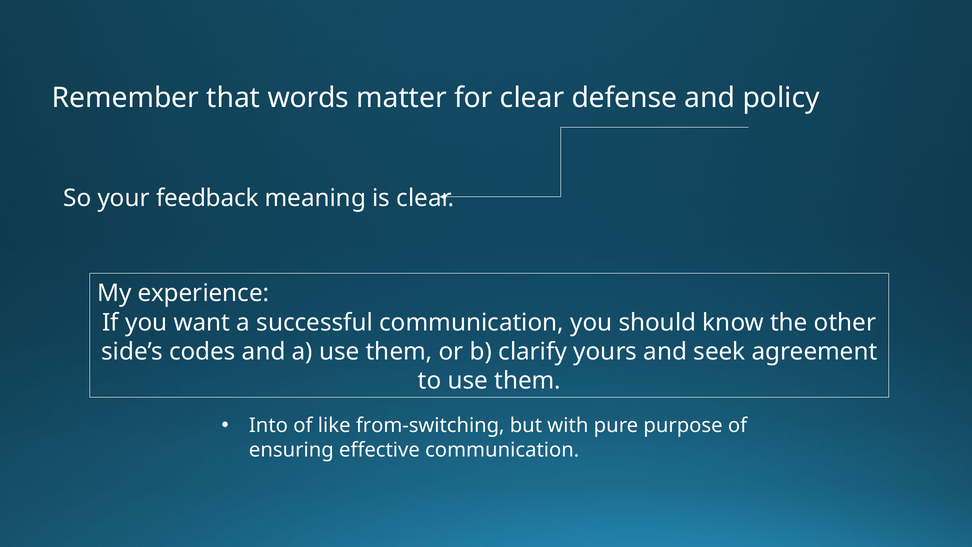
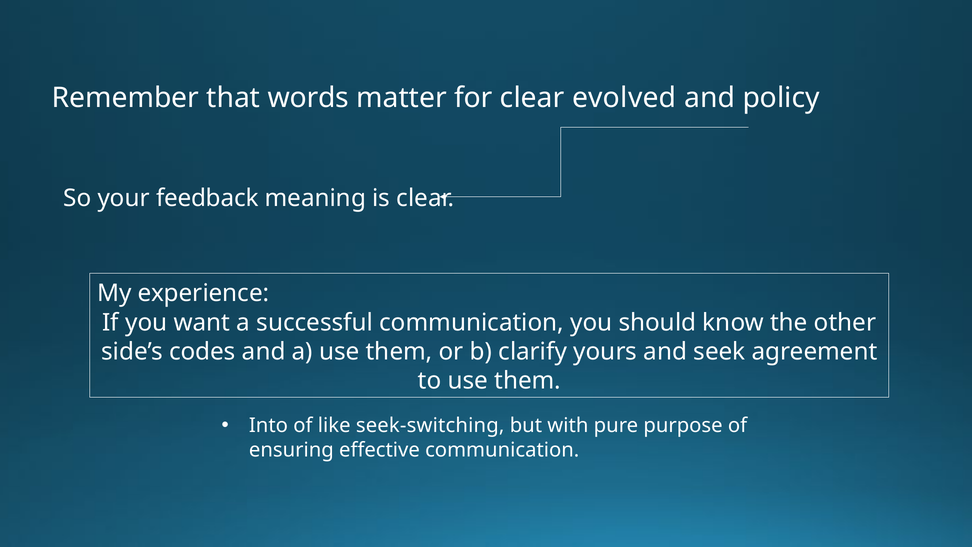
defense: defense -> evolved (624, 98)
from-switching: from-switching -> seek-switching (430, 425)
